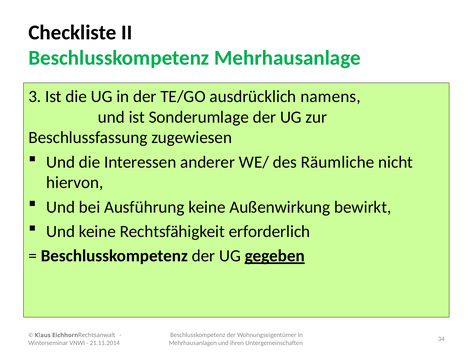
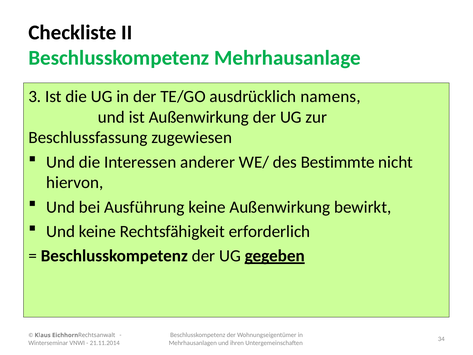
ist Sonderumlage: Sonderumlage -> Außenwirkung (199, 117)
Räumliche: Räumliche -> Bestimmte (338, 162)
